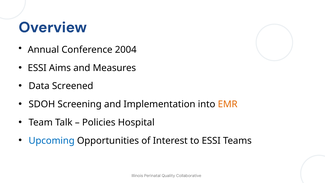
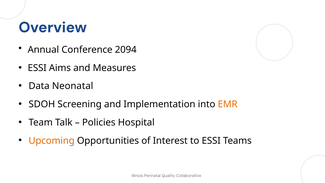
2004: 2004 -> 2094 (126, 50)
Screened: Screened -> Neonatal (73, 86)
Upcoming colour: blue -> orange (52, 140)
